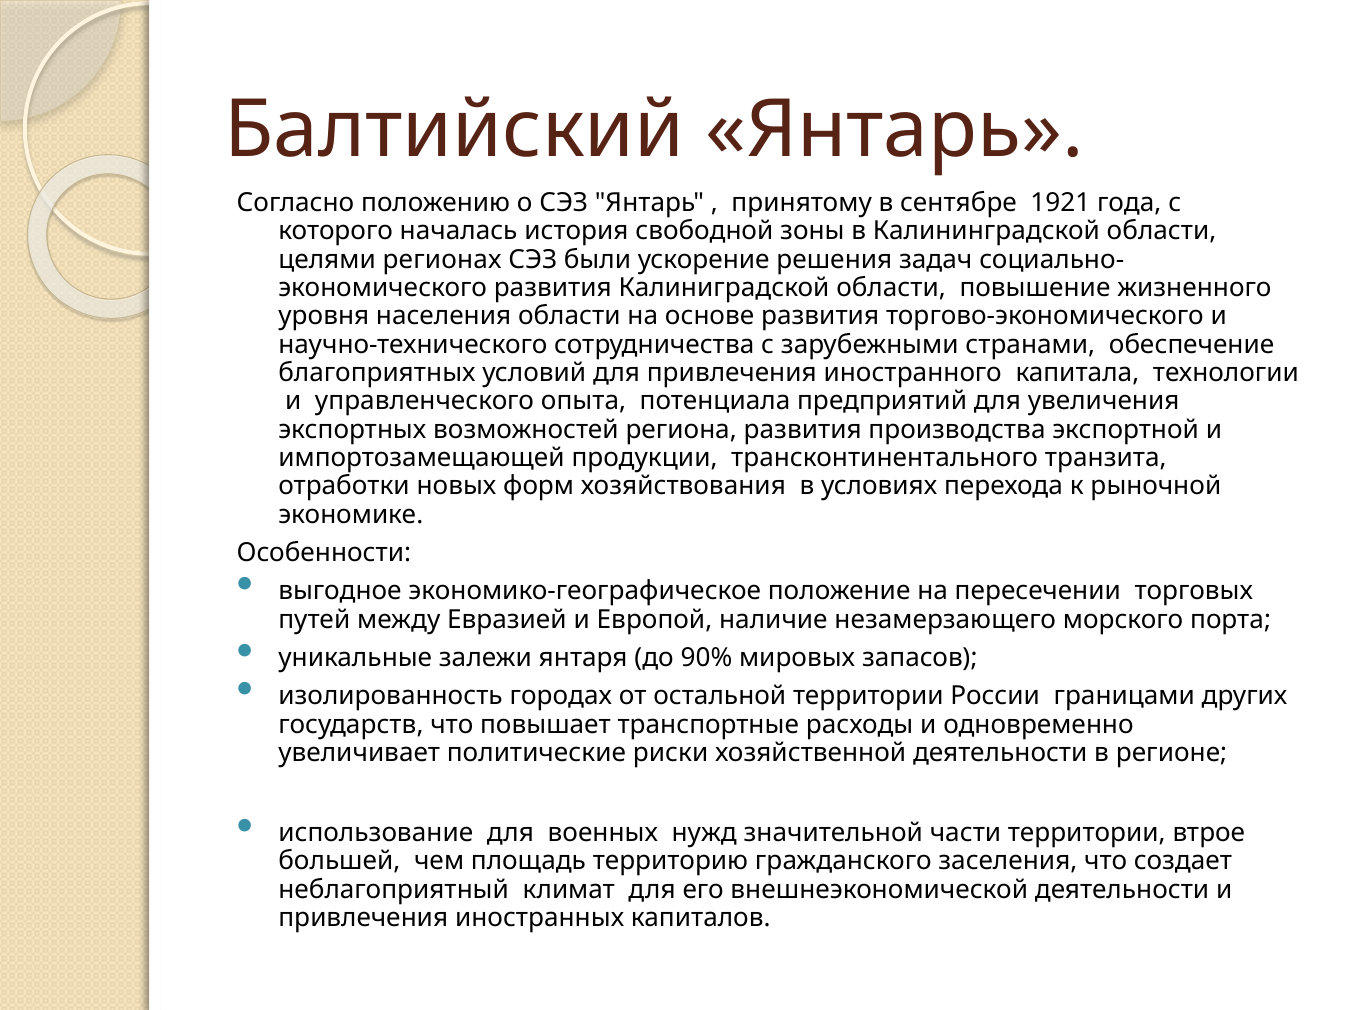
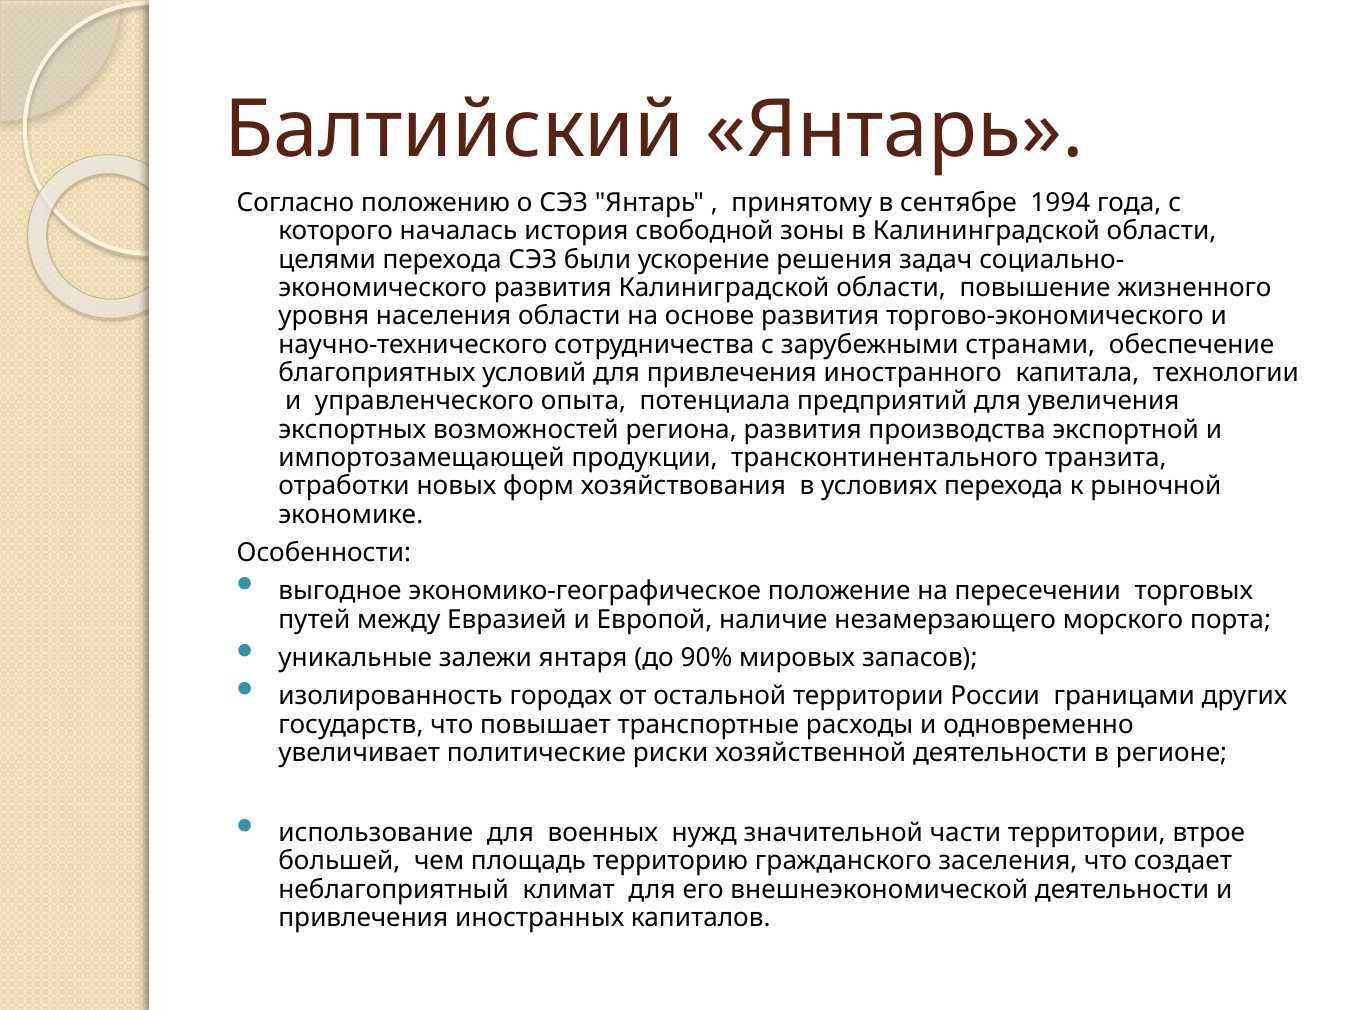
1921: 1921 -> 1994 (1060, 203)
целями регионах: регионах -> перехода (442, 260)
